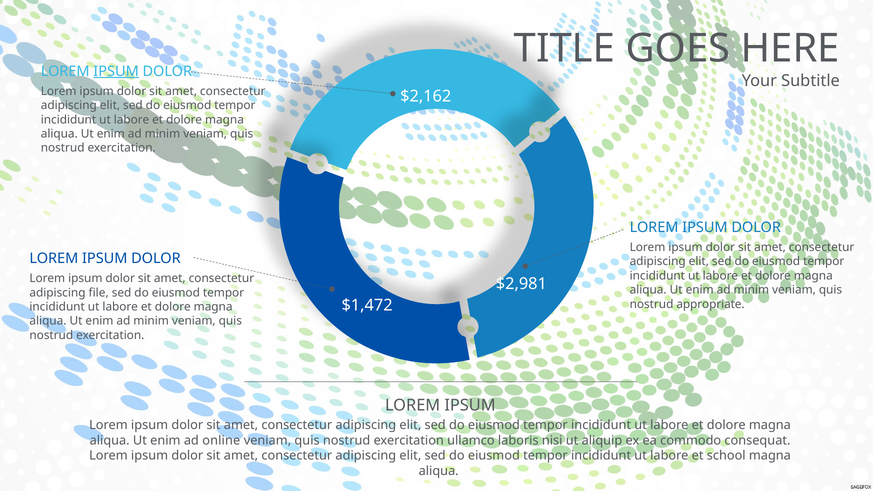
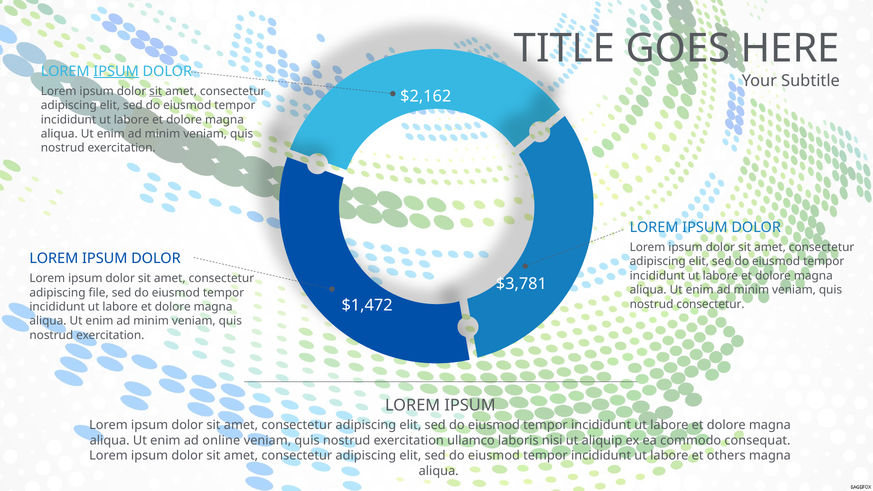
sit underline: none -> present (156, 91)
$2,981: $2,981 -> $3,781 (521, 284)
nostrud appropriate: appropriate -> consectetur (710, 304)
school: school -> others (726, 456)
